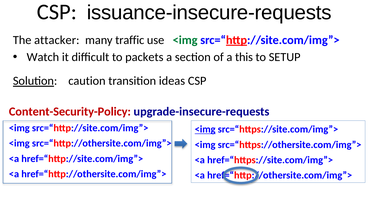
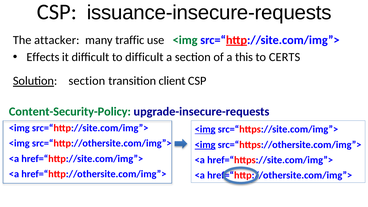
Watch: Watch -> Effects (43, 57)
to packets: packets -> difficult (144, 57)
SETUP: SETUP -> CERTS (285, 57)
Solution caution: caution -> section (87, 81)
ideas: ideas -> client (172, 81)
Content-Security-Policy colour: red -> green (70, 112)
<img underline: none -> present (205, 145)
